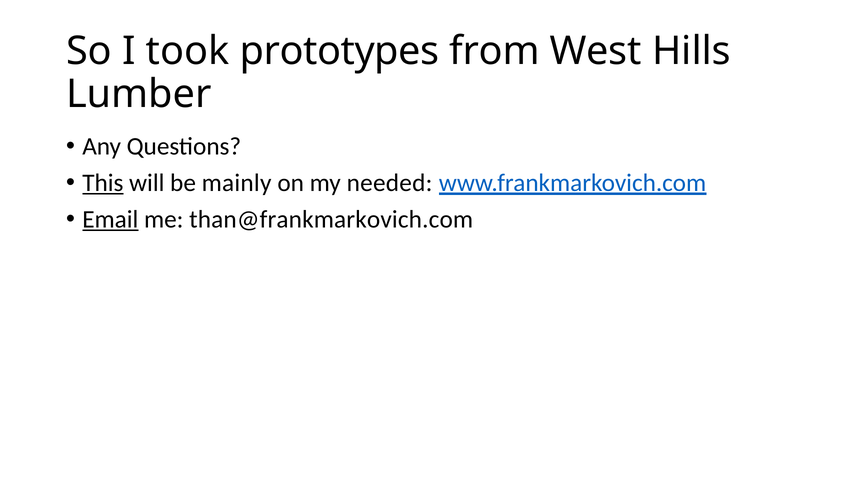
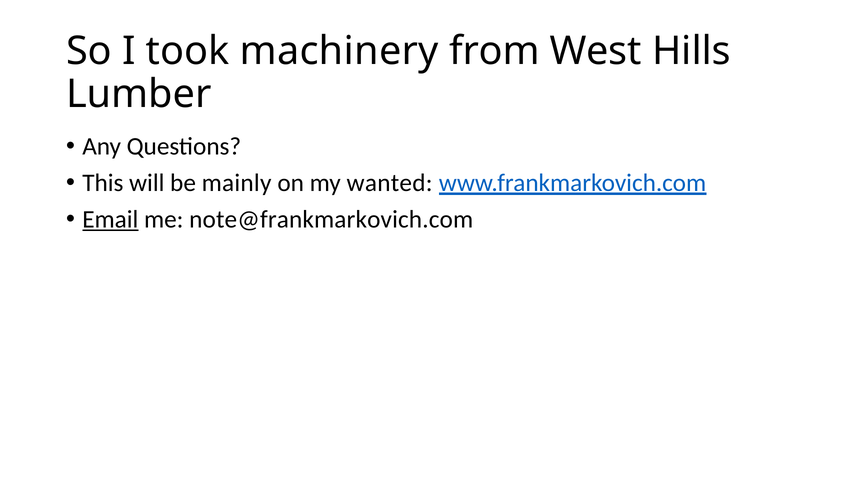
prototypes: prototypes -> machinery (339, 51)
This underline: present -> none (103, 183)
needed: needed -> wanted (390, 183)
than@frankmarkovich.com: than@frankmarkovich.com -> note@frankmarkovich.com (331, 220)
